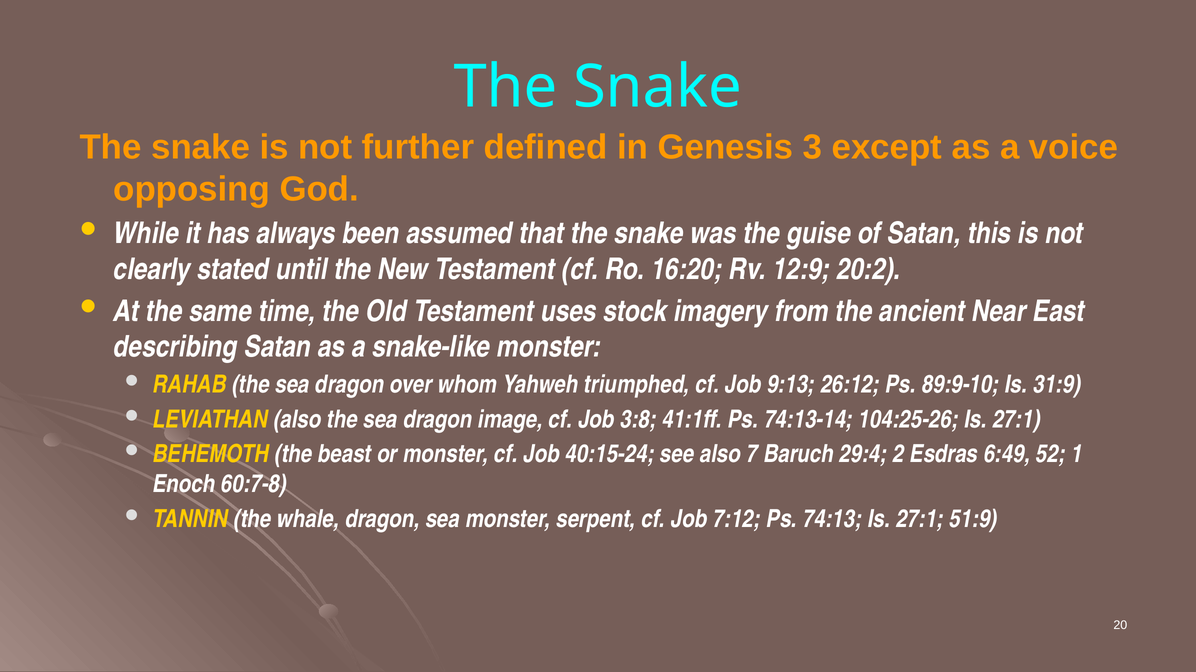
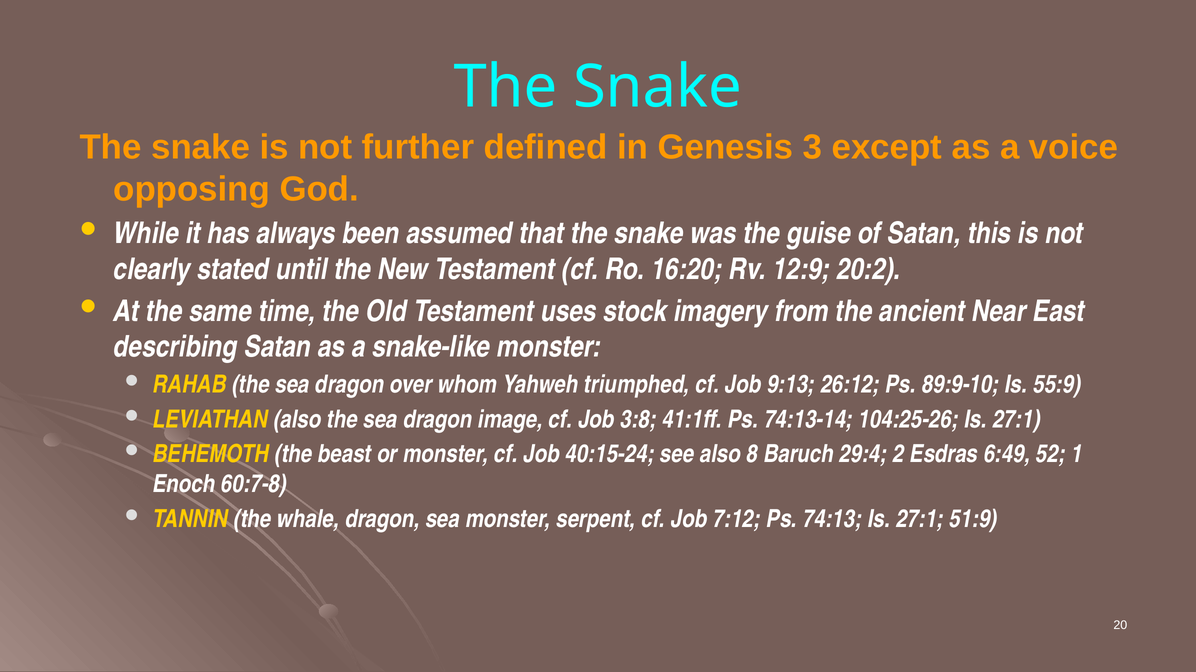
31:9: 31:9 -> 55:9 (1057, 385)
7: 7 -> 8 (752, 455)
